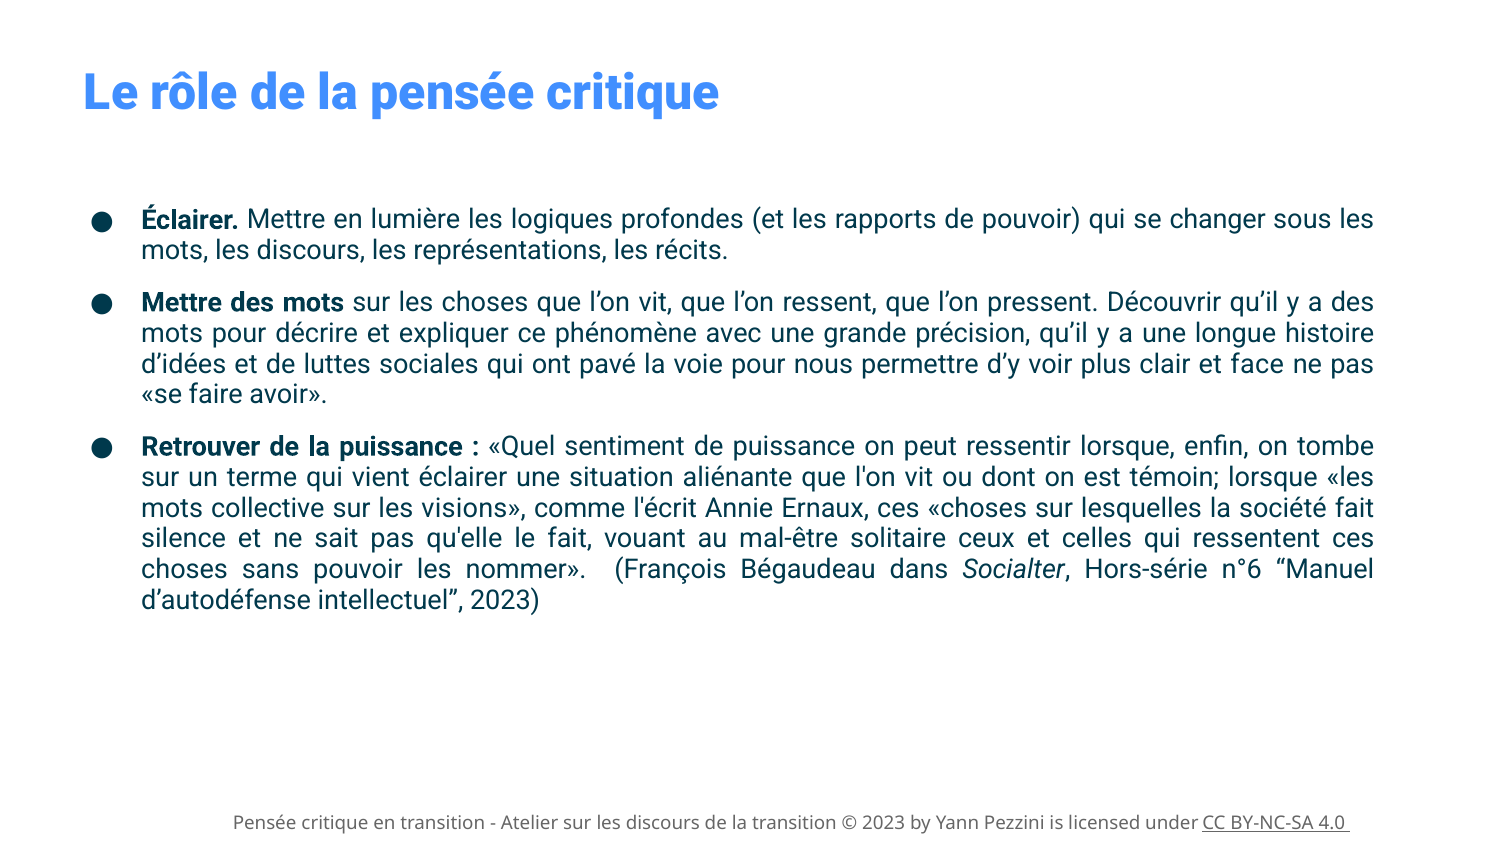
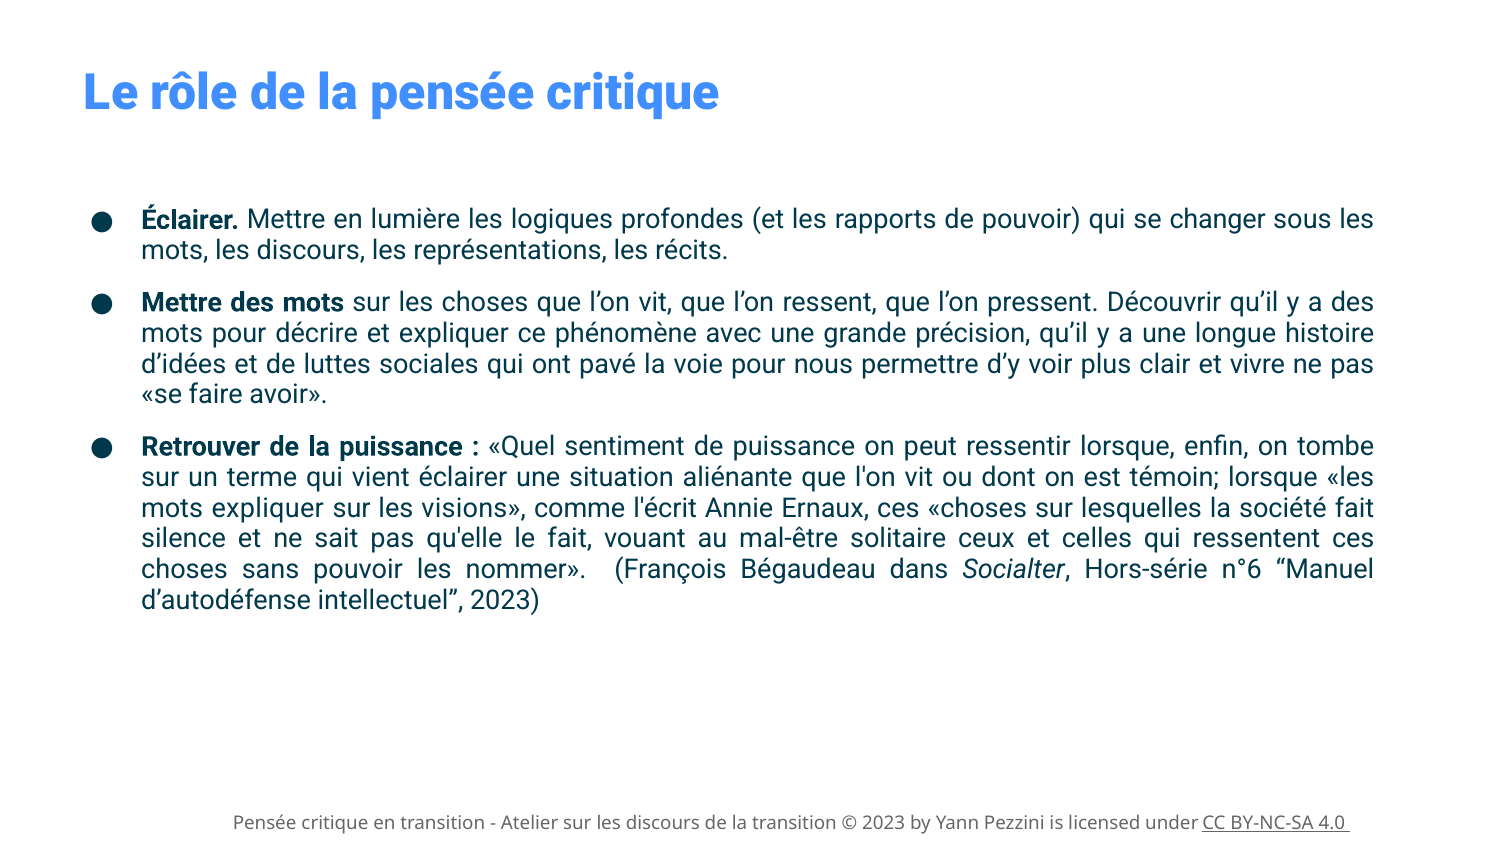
face: face -> vivre (1257, 364)
mots collective: collective -> expliquer (268, 508)
